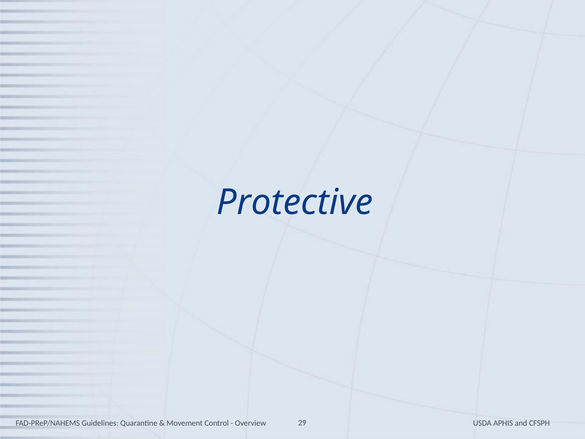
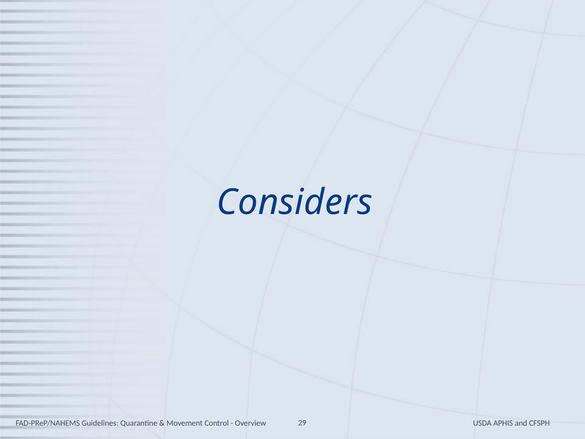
Protective: Protective -> Considers (295, 202)
